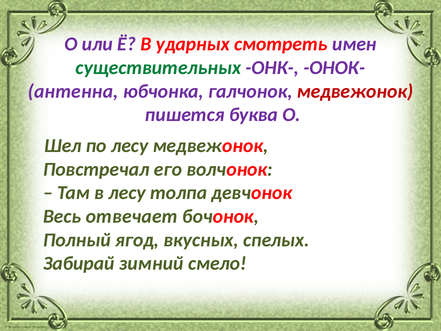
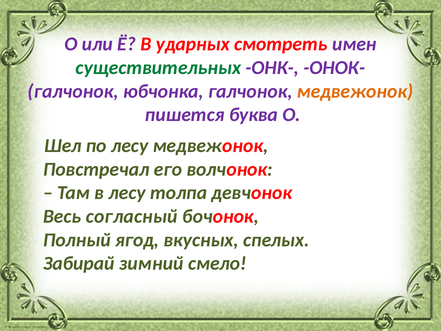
антенна: антенна -> галчонок (73, 91)
медвежонок colour: red -> orange (355, 91)
отвечает: отвечает -> согласный (132, 216)
